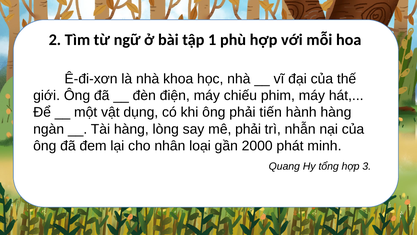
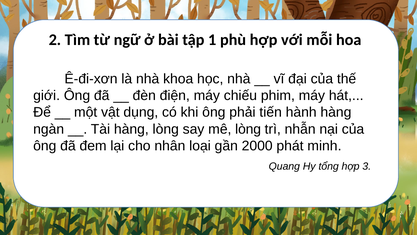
mê phải: phải -> lòng (248, 129)
